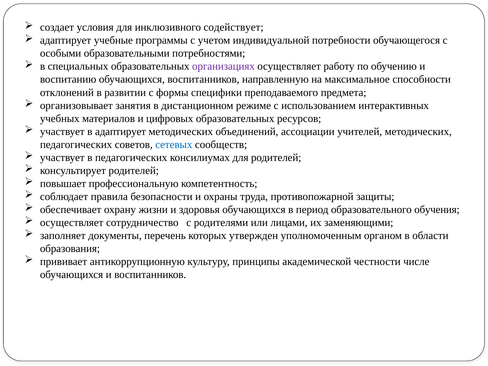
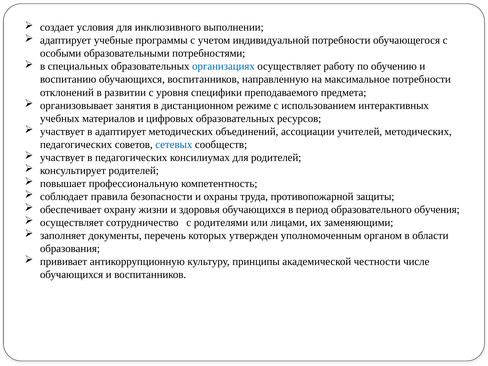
содействует: содействует -> выполнении (234, 27)
организациях colour: purple -> blue (223, 66)
максимальное способности: способности -> потребности (422, 79)
формы: формы -> уровня (172, 92)
